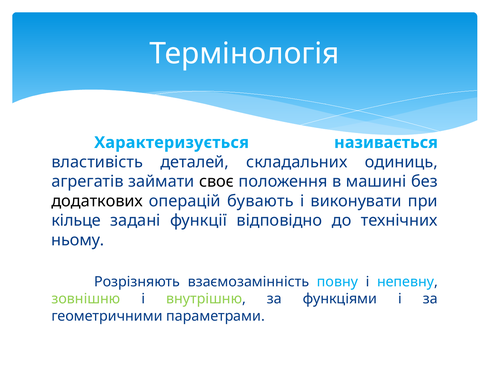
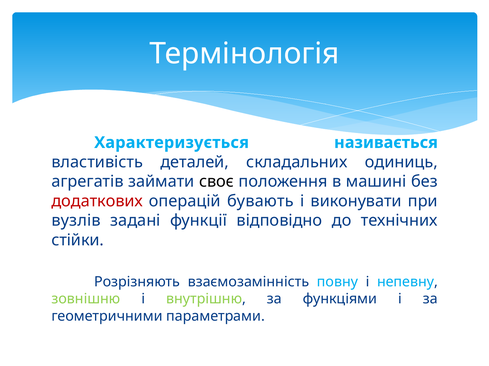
додаткових colour: black -> red (97, 202)
кільце: кільце -> вузлів (76, 221)
ньому: ньому -> стійки (78, 241)
